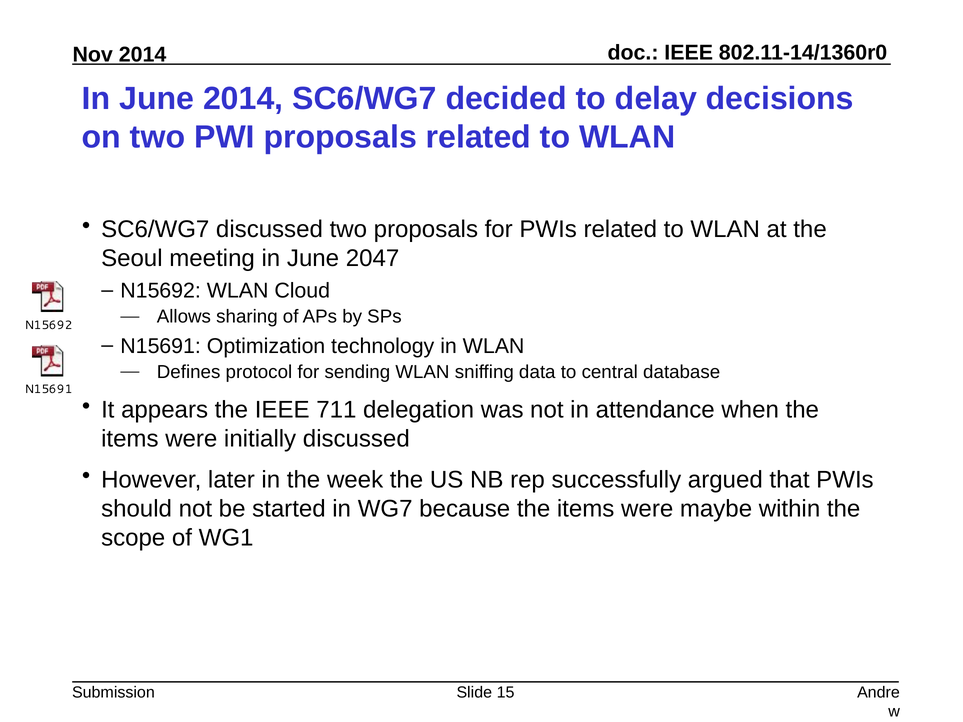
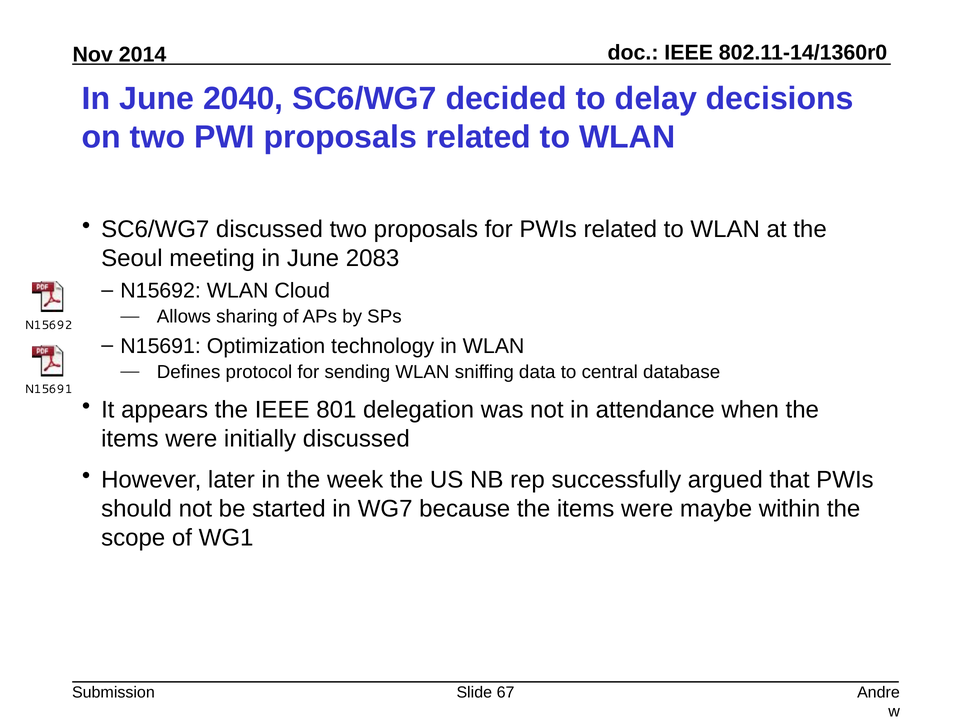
June 2014: 2014 -> 2040 (243, 99)
2047: 2047 -> 2083 (373, 259)
711: 711 -> 801 (336, 410)
15: 15 -> 67 (506, 693)
